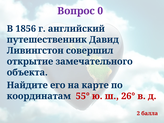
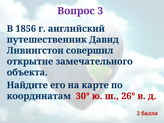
0: 0 -> 3 (100, 11)
55°: 55° -> 30° (83, 96)
